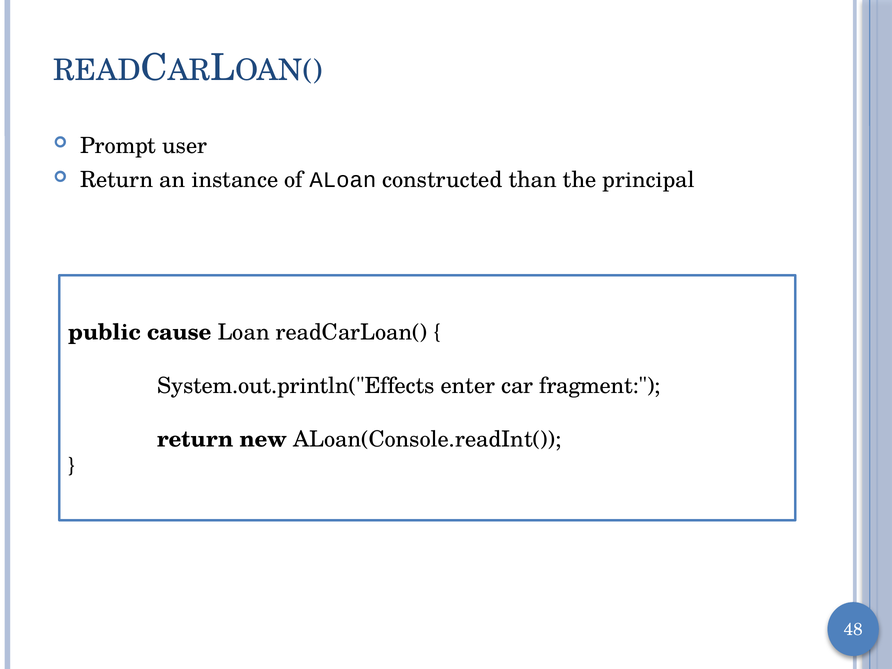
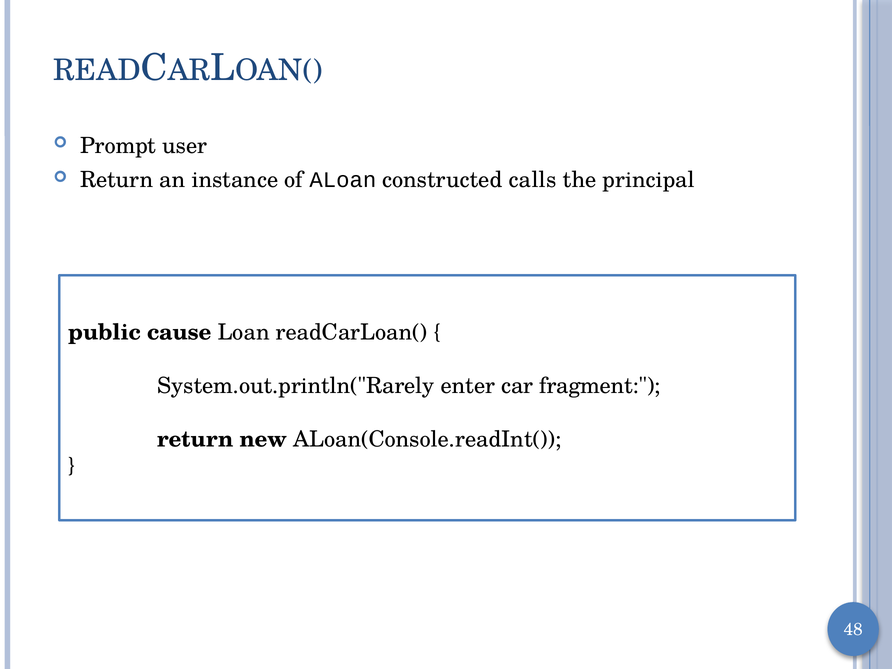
than: than -> calls (533, 180)
System.out.println("Effects: System.out.println("Effects -> System.out.println("Rarely (296, 386)
